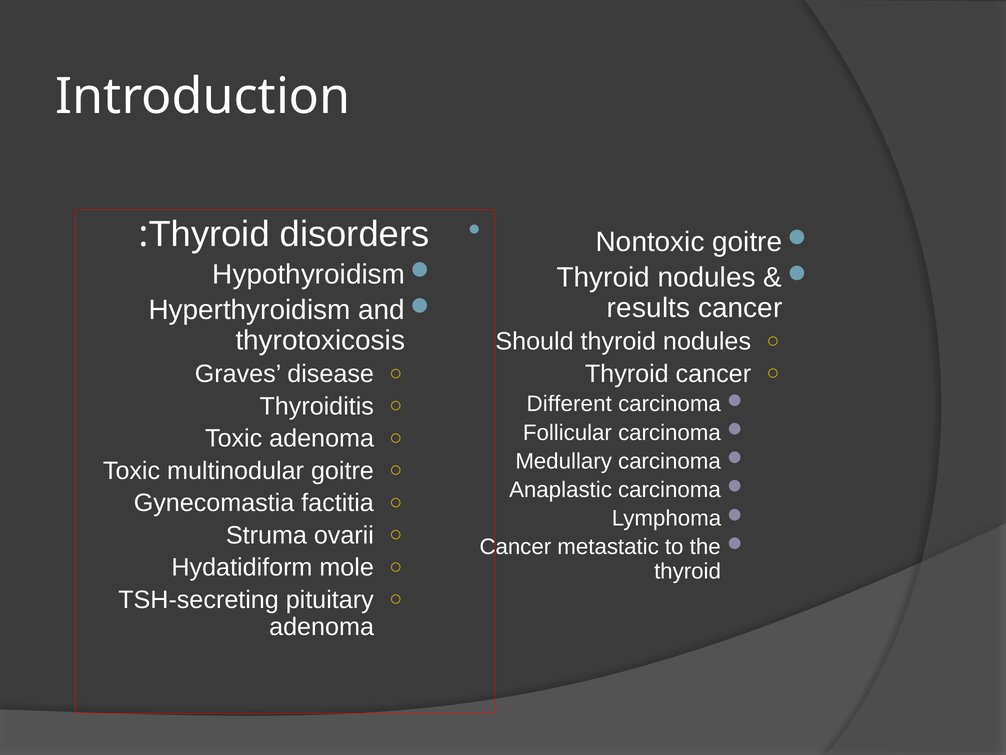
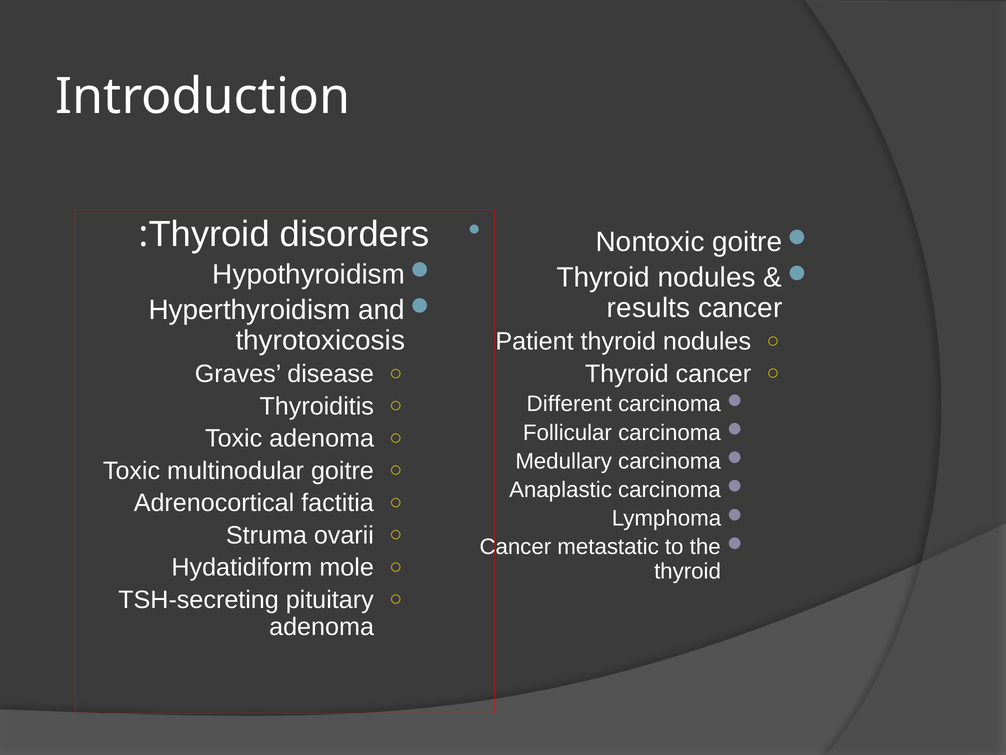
Should: Should -> Patient (535, 341)
Gynecomastia: Gynecomastia -> Adrenocortical (214, 503)
